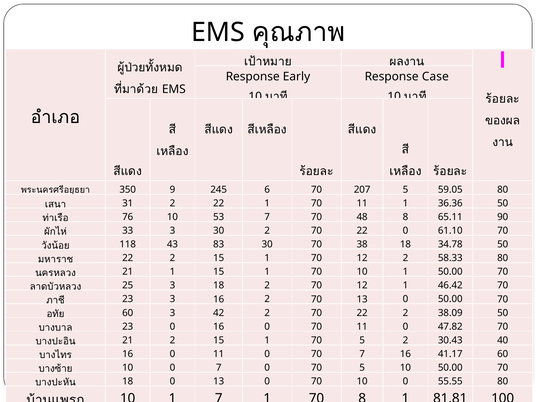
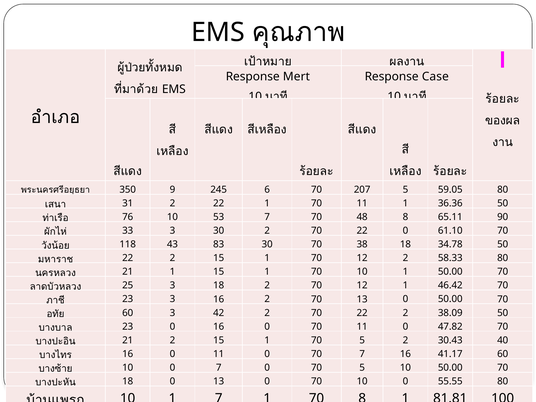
Early: Early -> Mert (296, 77)
